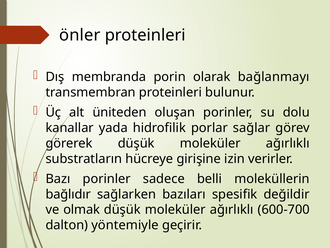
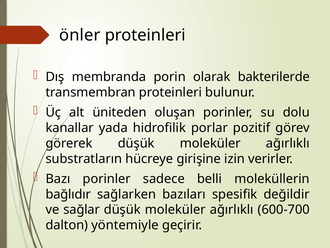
bağlanmayı: bağlanmayı -> bakterilerde (274, 77)
sağlar: sağlar -> pozitif (252, 128)
olmak: olmak -> sağlar (82, 209)
